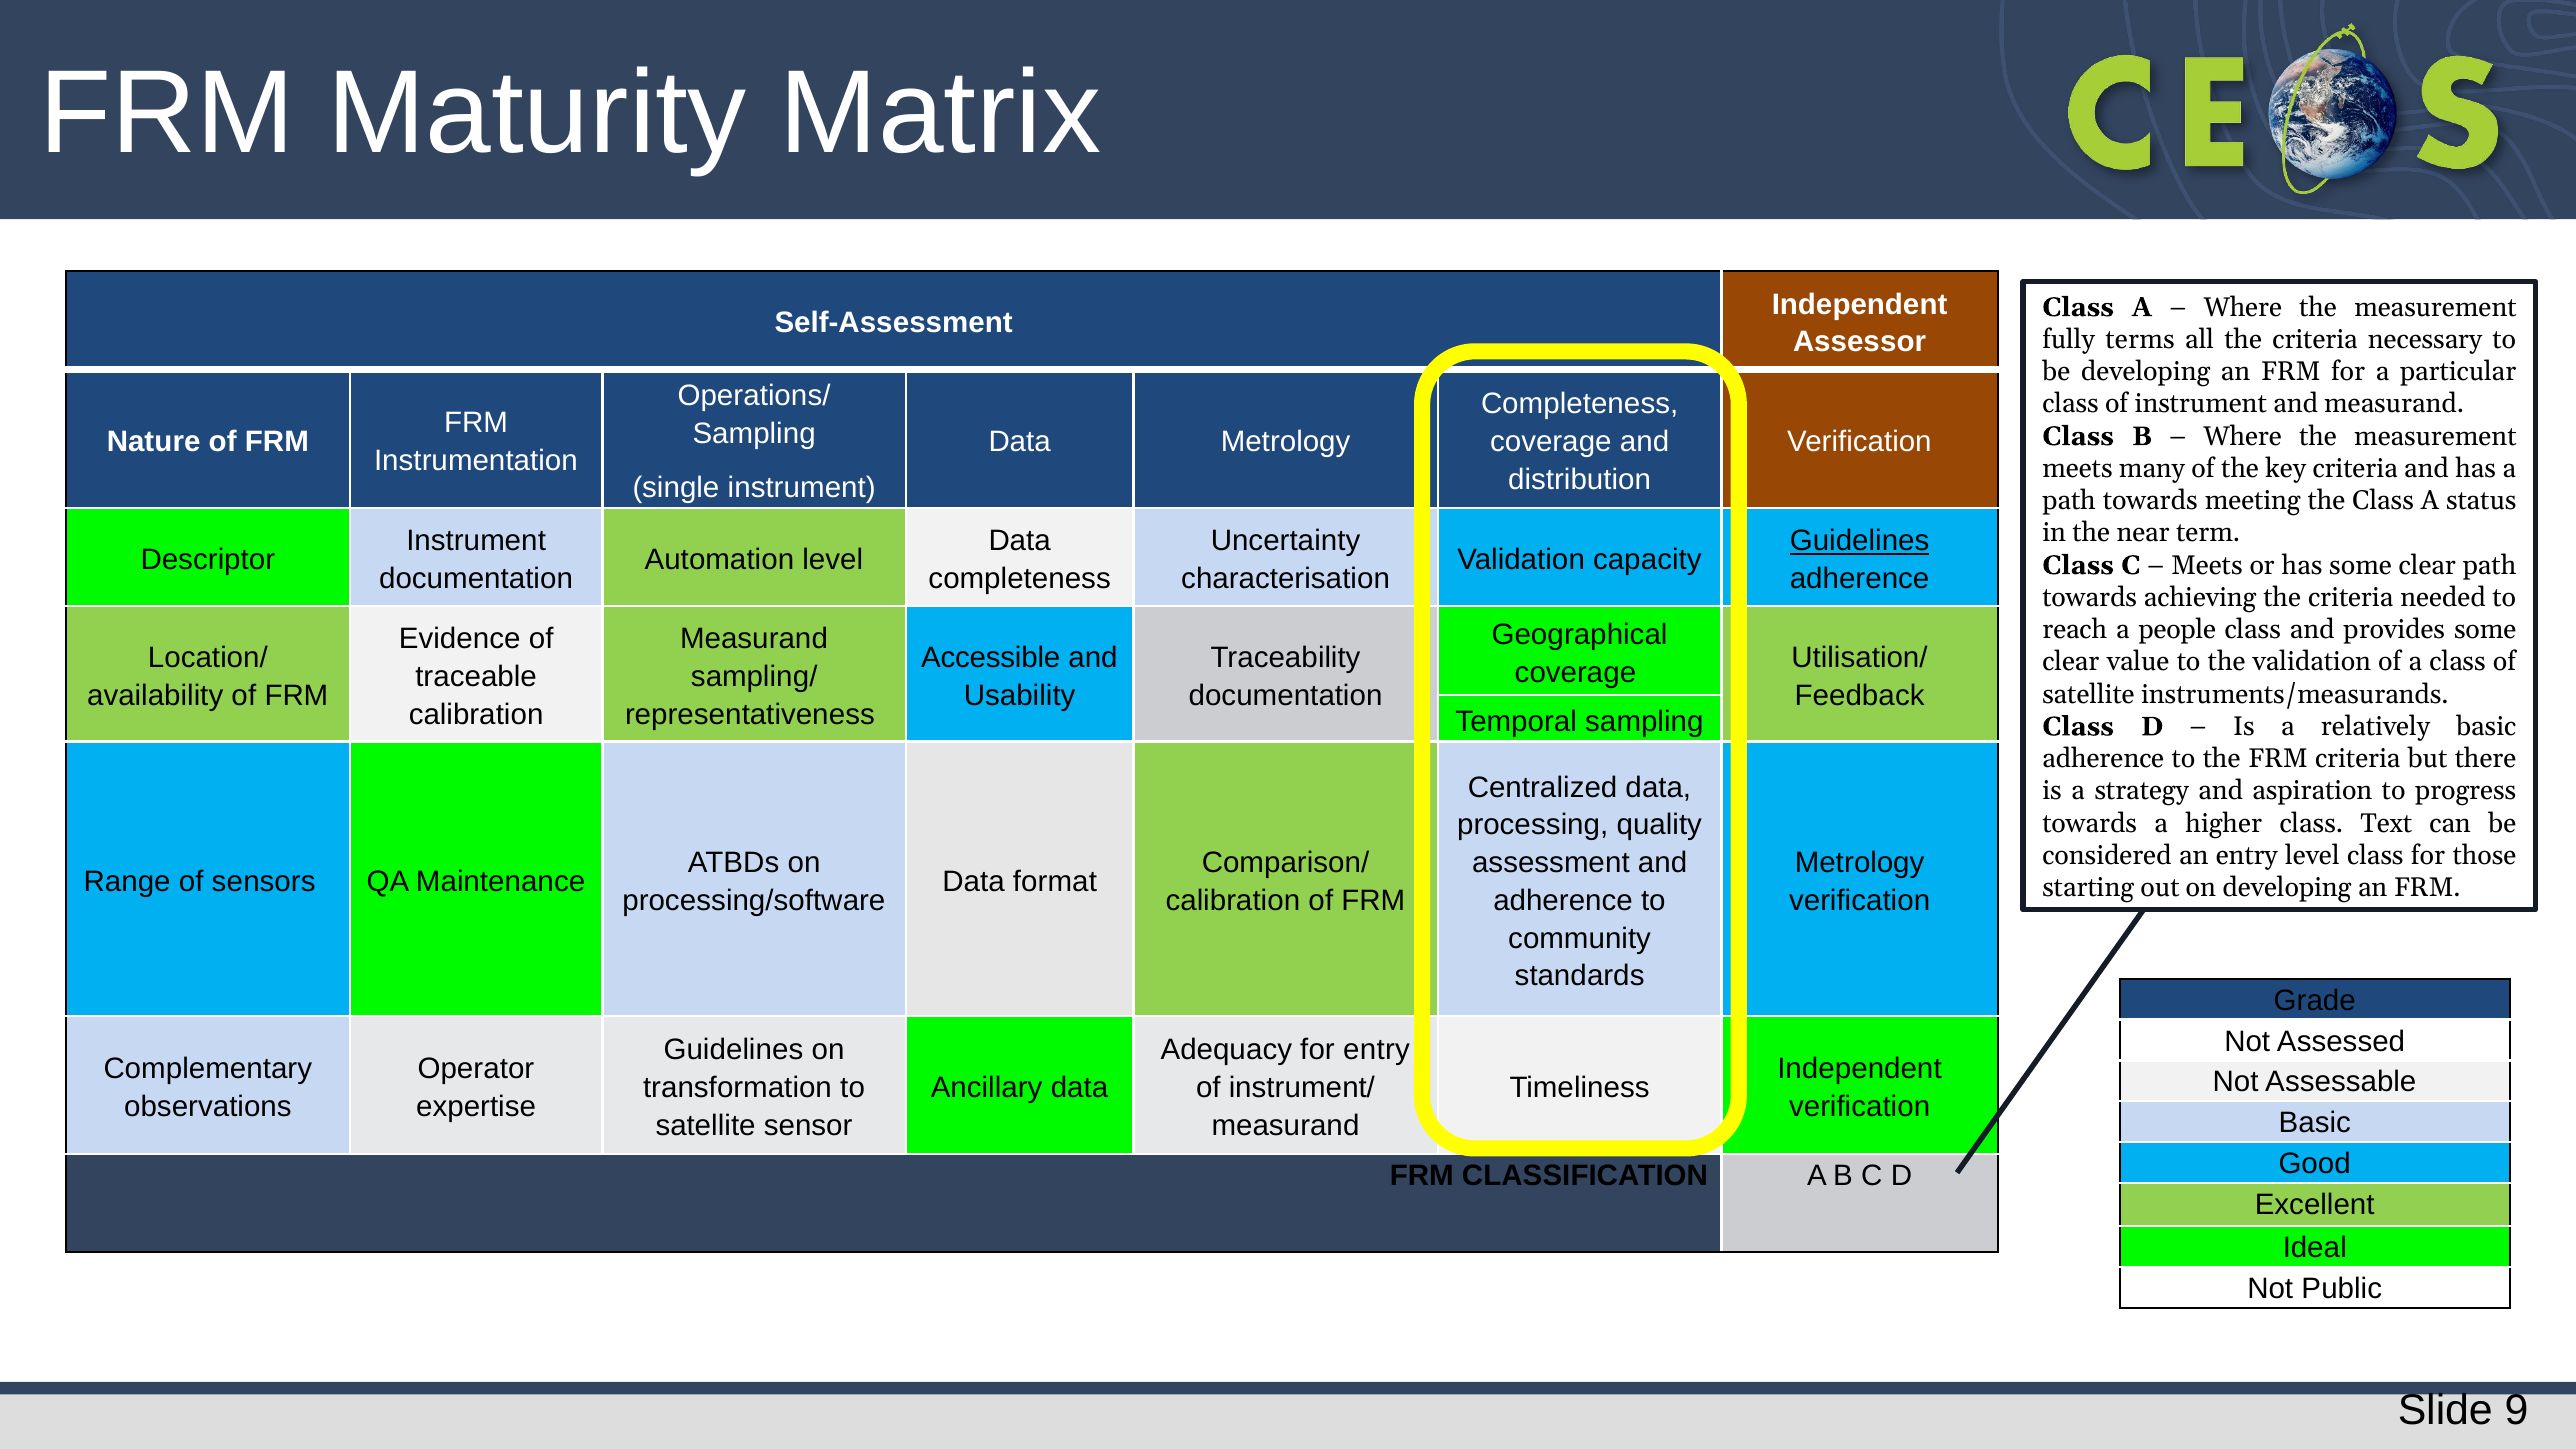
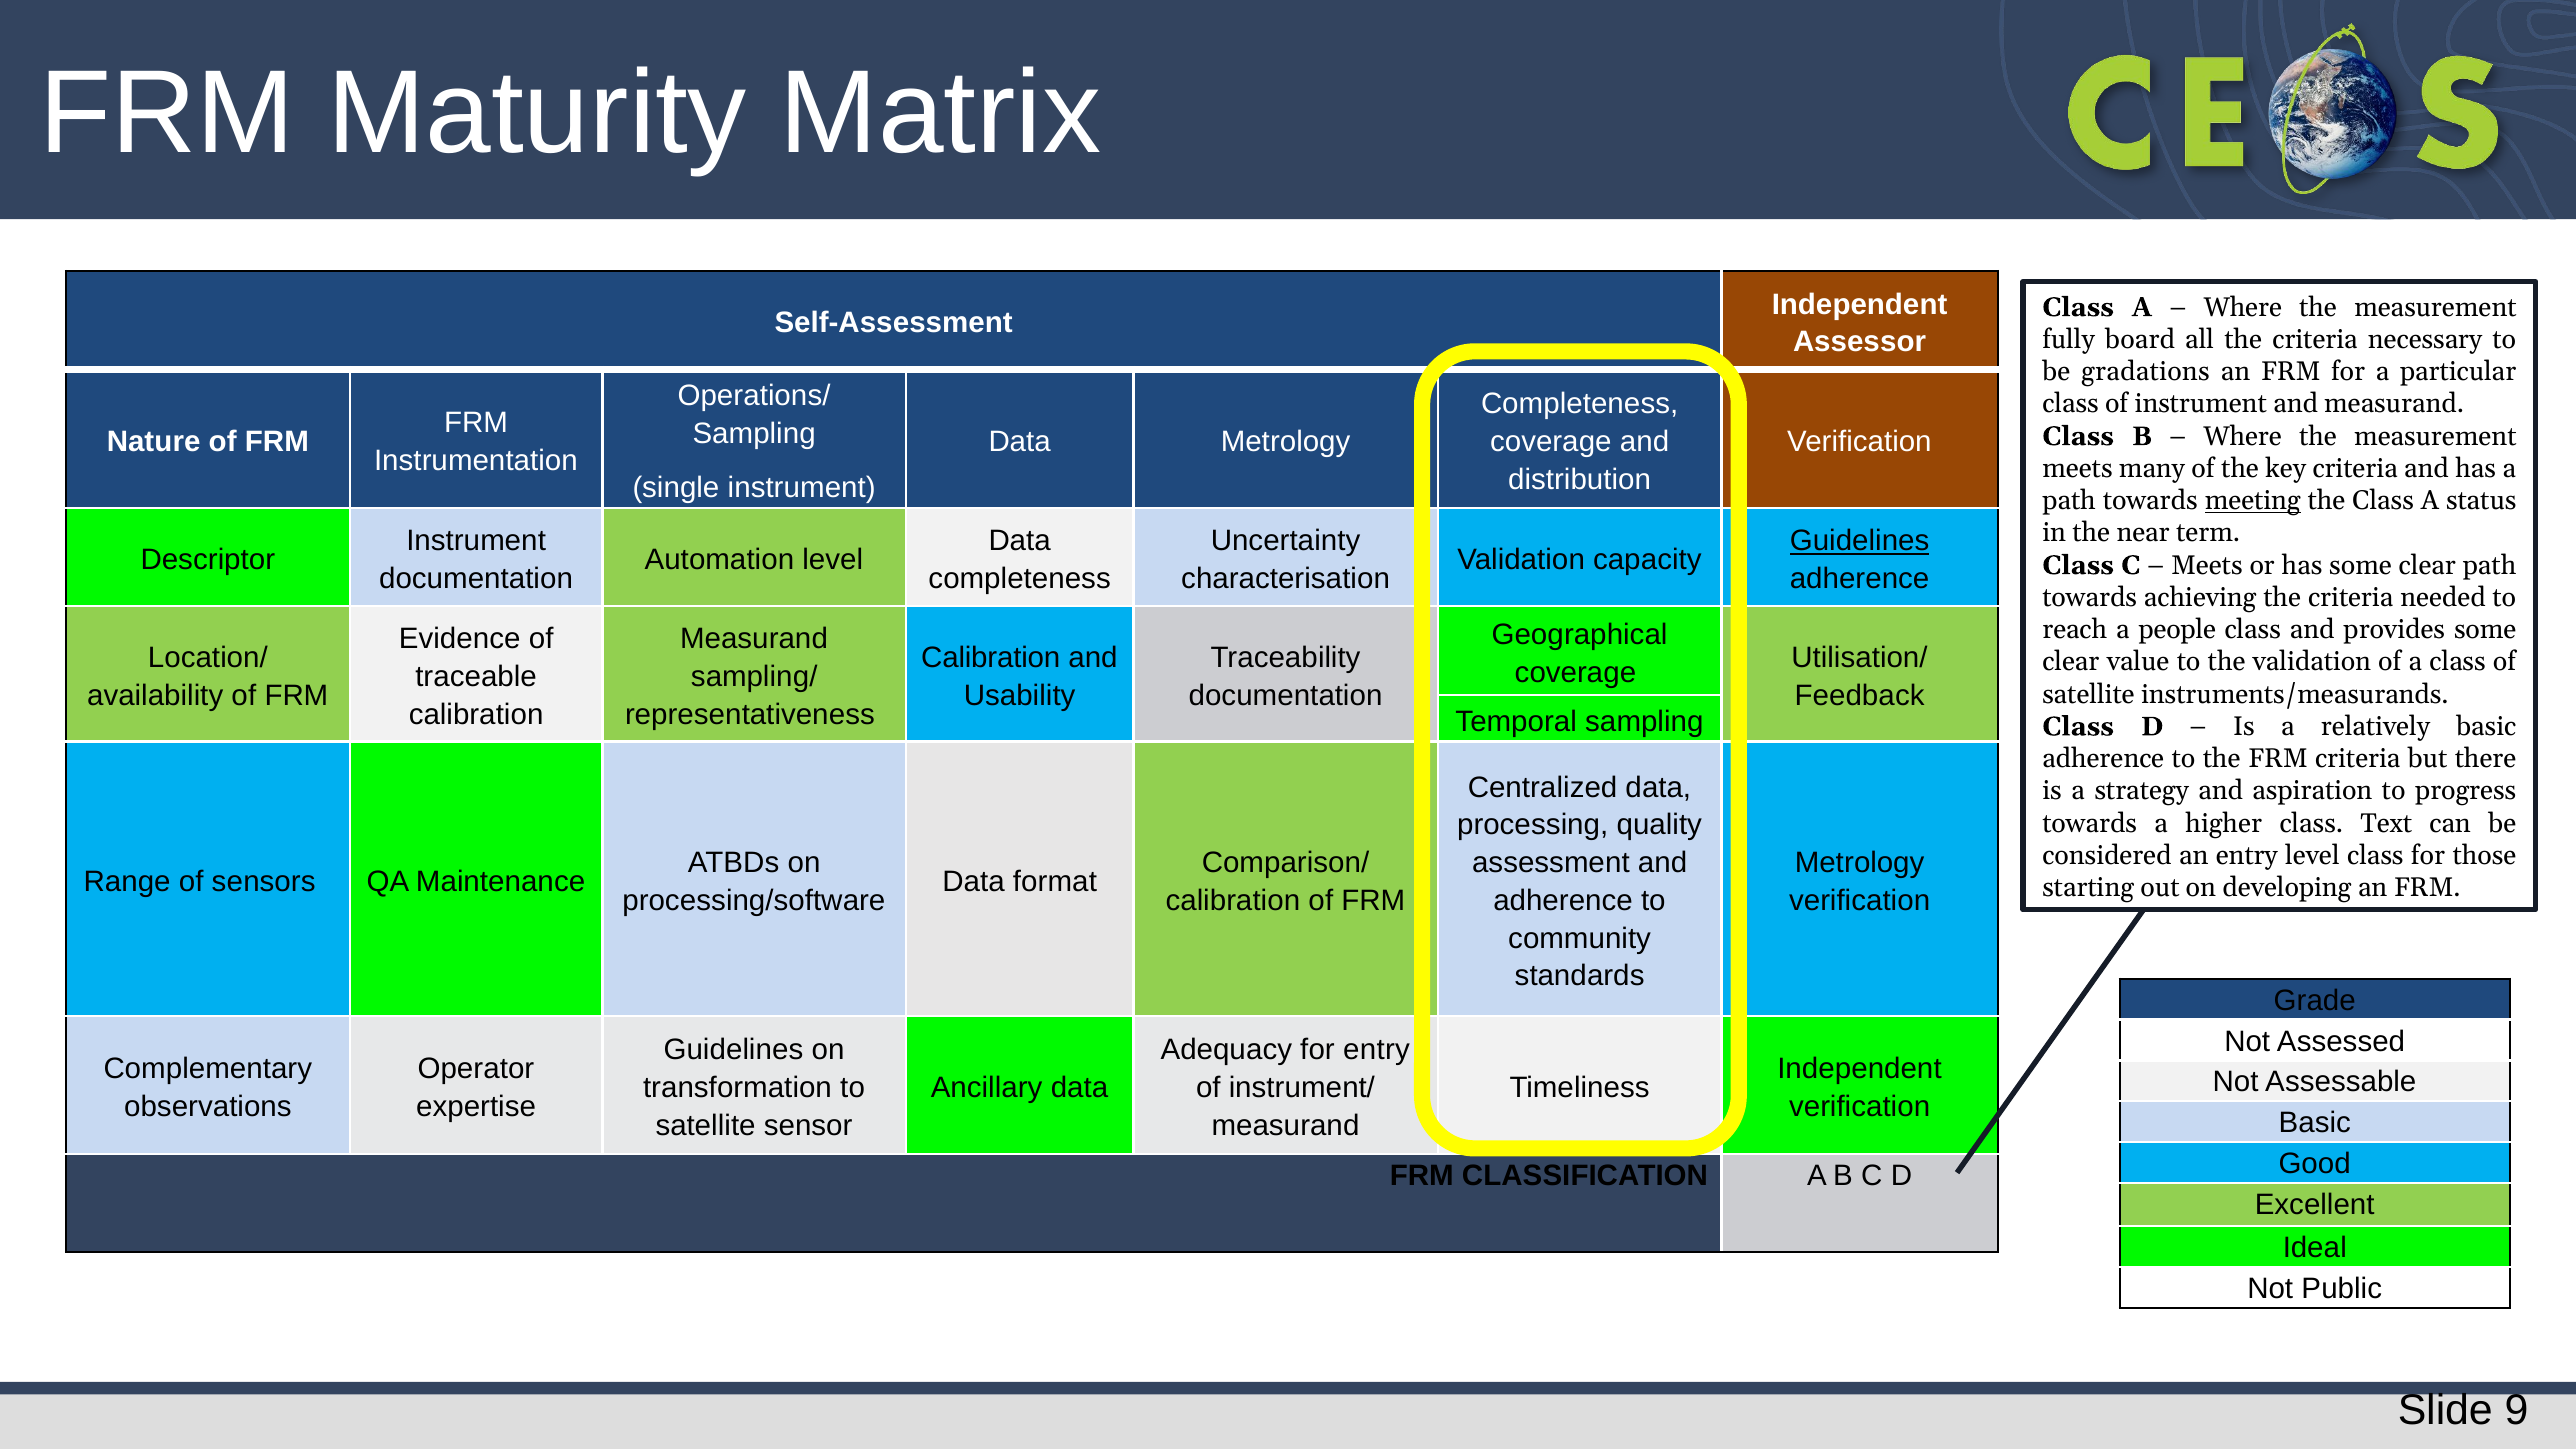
terms: terms -> board (2140, 340)
be developing: developing -> gradations (2145, 372)
meeting underline: none -> present (2253, 501)
Accessible: Accessible -> Calibration (991, 658)
